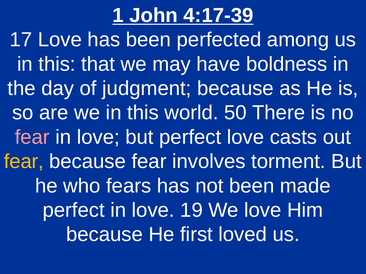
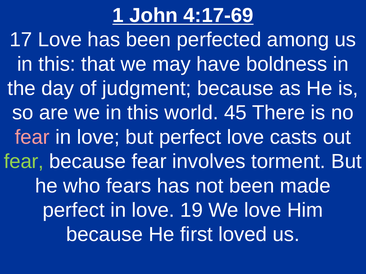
4:17-39: 4:17-39 -> 4:17-69 (218, 15)
50: 50 -> 45 (235, 113)
fear colour: yellow -> light green (24, 162)
